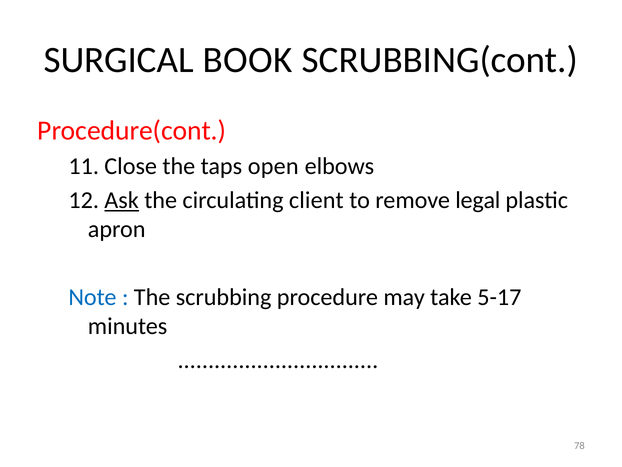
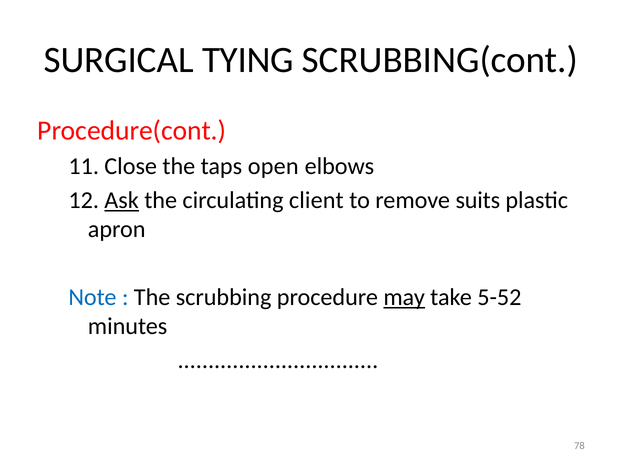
BOOK: BOOK -> TYING (248, 60)
legal: legal -> suits (478, 200)
may underline: none -> present (404, 297)
5-17: 5-17 -> 5-52 (499, 297)
